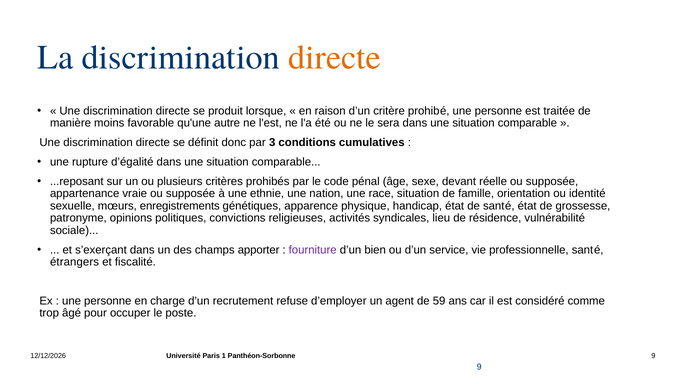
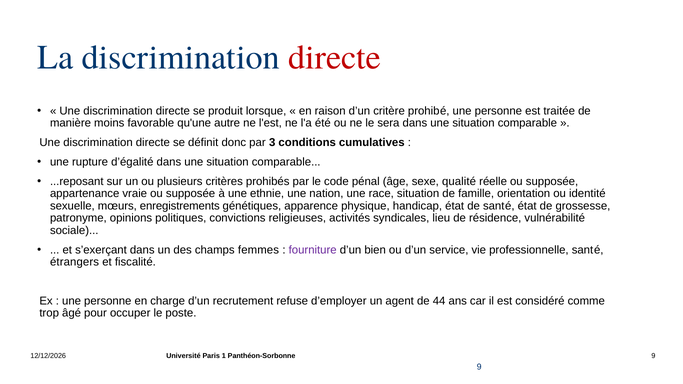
directe colour: orange -> red (335, 57)
devant: devant -> qualité (459, 181)
apporter: apporter -> femmes (258, 250)
59: 59 -> 44 (439, 301)
